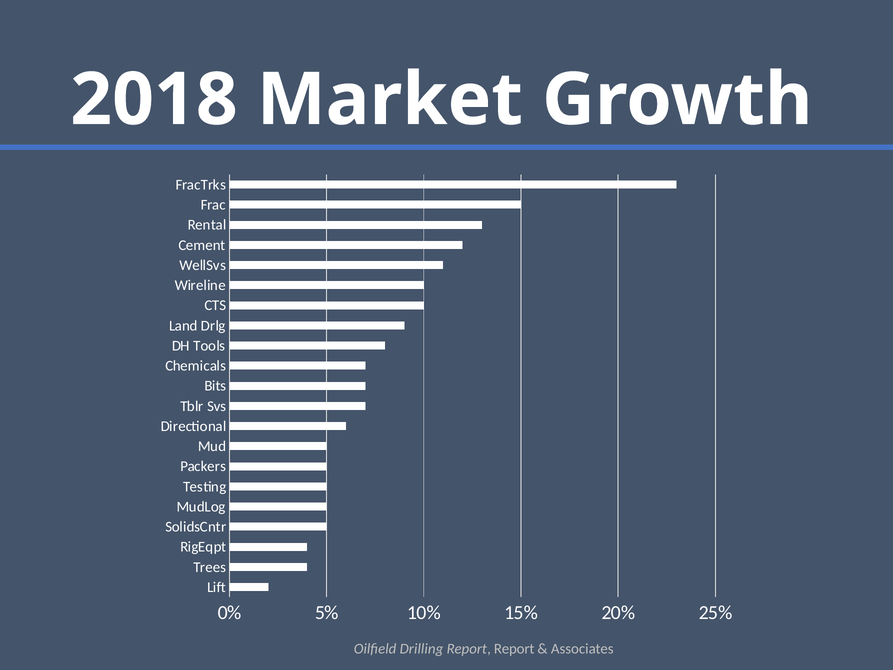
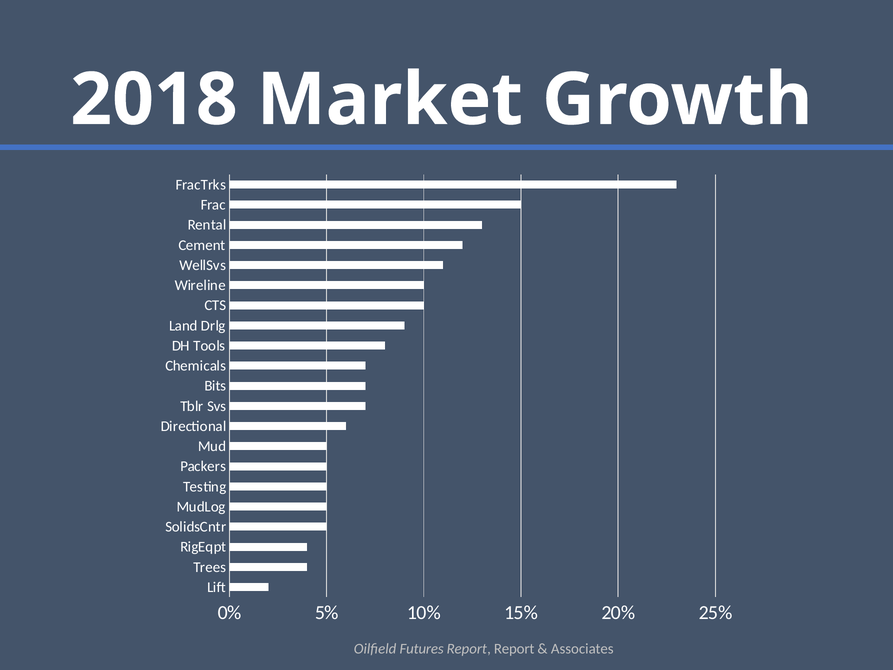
Drilling: Drilling -> Futures (422, 648)
